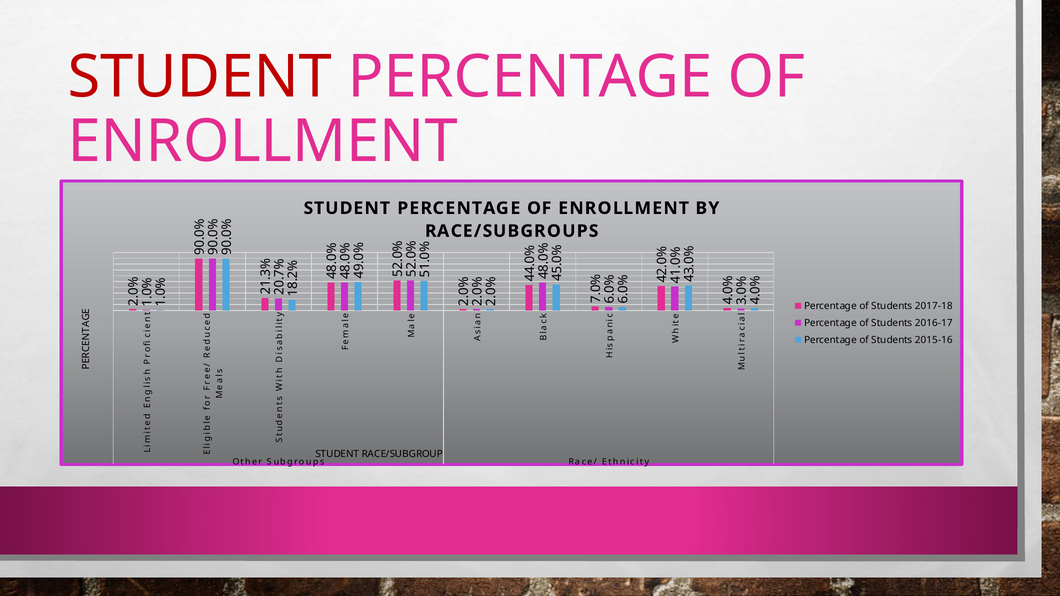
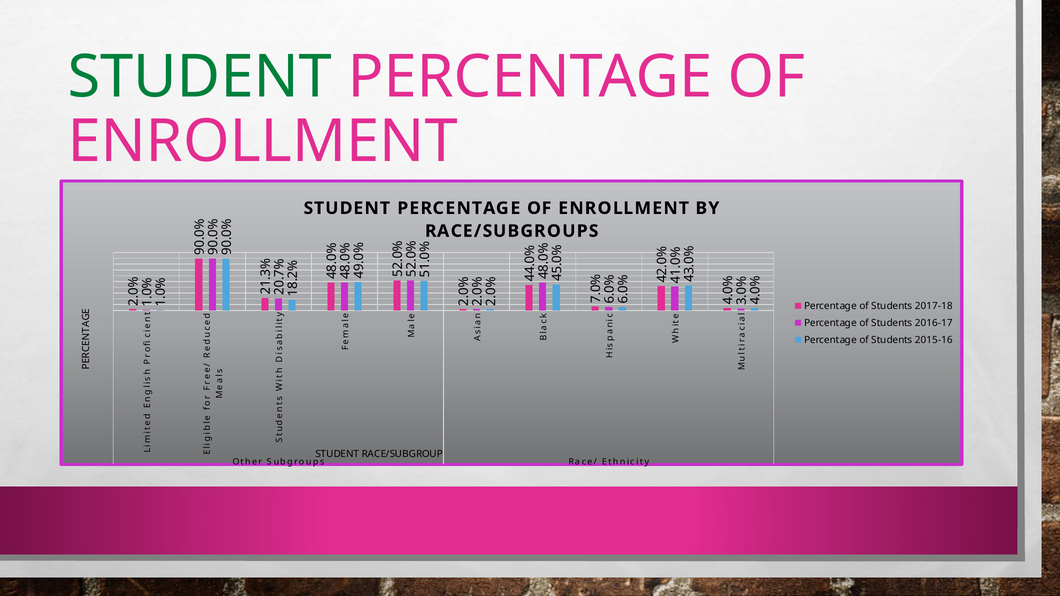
STUDENT colour: red -> green (200, 77)
